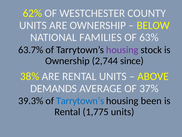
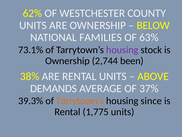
63.7%: 63.7% -> 73.1% (31, 50)
since: since -> been (132, 61)
Tarrytown’s colour: blue -> orange (80, 101)
been: been -> since (151, 101)
